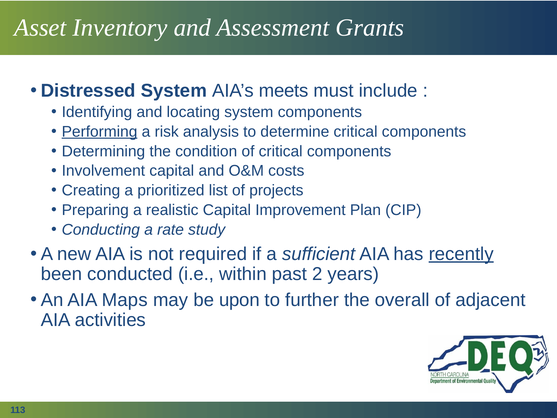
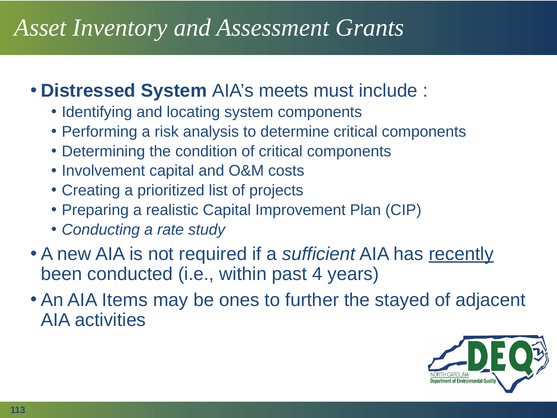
Performing underline: present -> none (100, 132)
2: 2 -> 4 (317, 274)
Maps: Maps -> Items (125, 300)
upon: upon -> ones (239, 300)
overall: overall -> stayed (402, 300)
